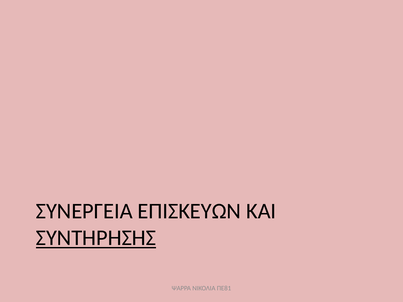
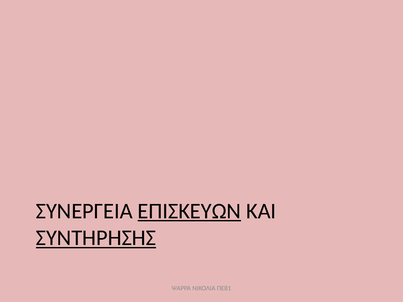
ΕΠΙΣΚΕΥΩΝ underline: none -> present (189, 211)
